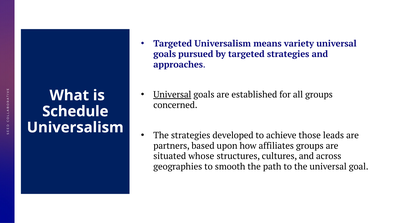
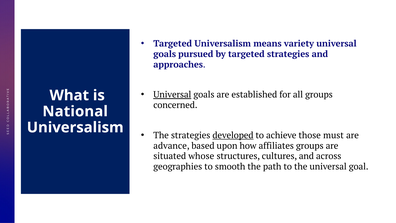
Schedule: Schedule -> National (75, 111)
developed underline: none -> present (233, 135)
leads: leads -> must (333, 135)
partners: partners -> advance (171, 146)
